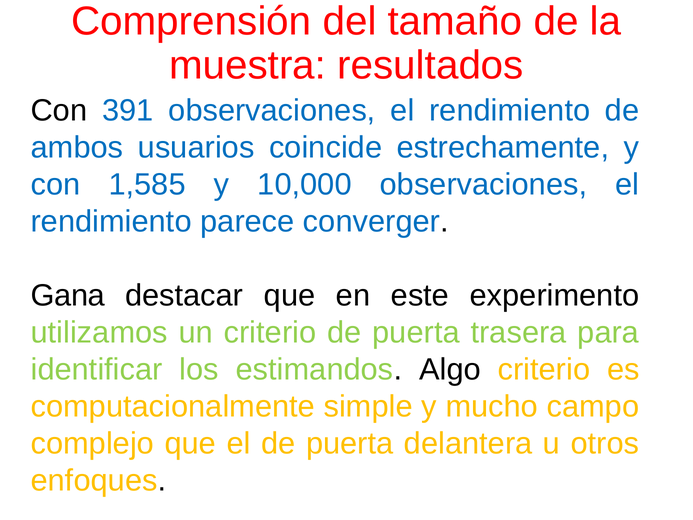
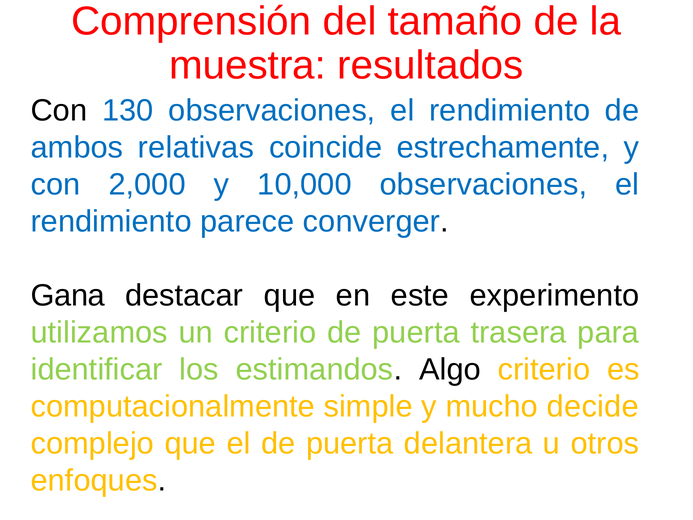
391: 391 -> 130 (128, 111)
usuarios: usuarios -> relativas (196, 148)
1,585: 1,585 -> 2,000 (147, 185)
campo: campo -> decide (593, 406)
